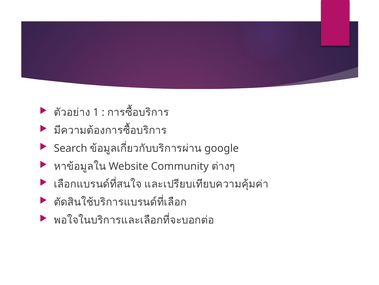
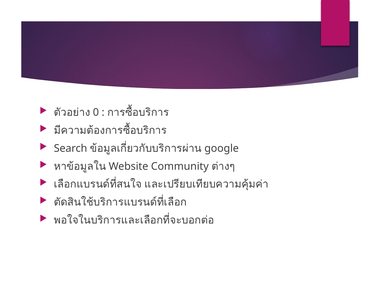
1: 1 -> 0 (96, 112)
